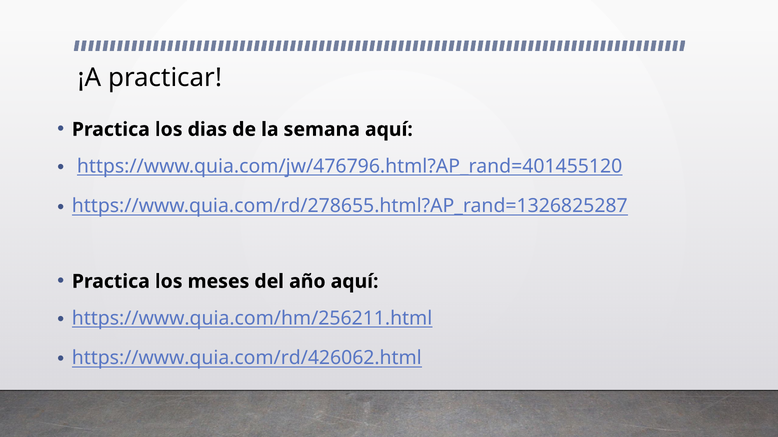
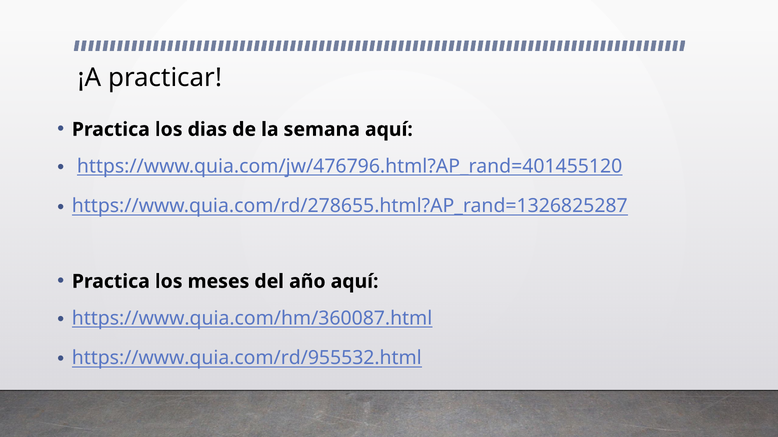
https://www.quia.com/hm/256211.html: https://www.quia.com/hm/256211.html -> https://www.quia.com/hm/360087.html (252, 319)
https://www.quia.com/rd/426062.html: https://www.quia.com/rd/426062.html -> https://www.quia.com/rd/955532.html (247, 359)
